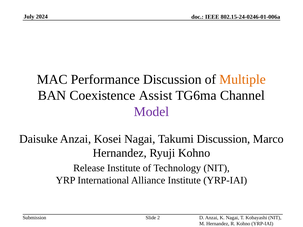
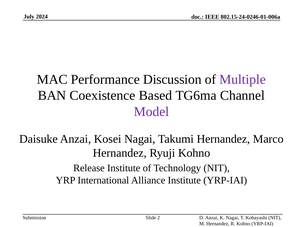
Multiple colour: orange -> purple (243, 79)
Assist: Assist -> Based (156, 96)
Takumi Discussion: Discussion -> Hernandez (223, 139)
